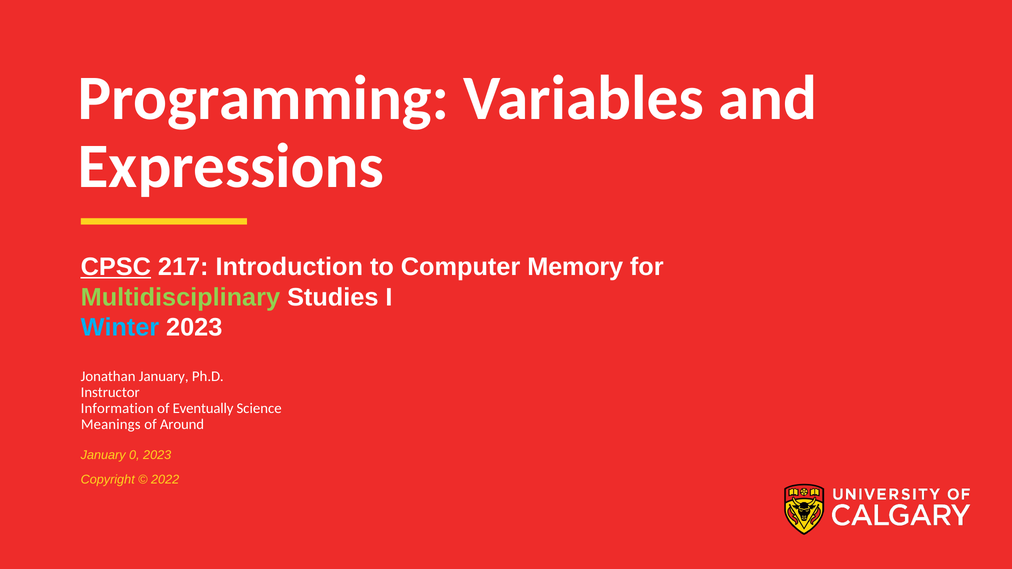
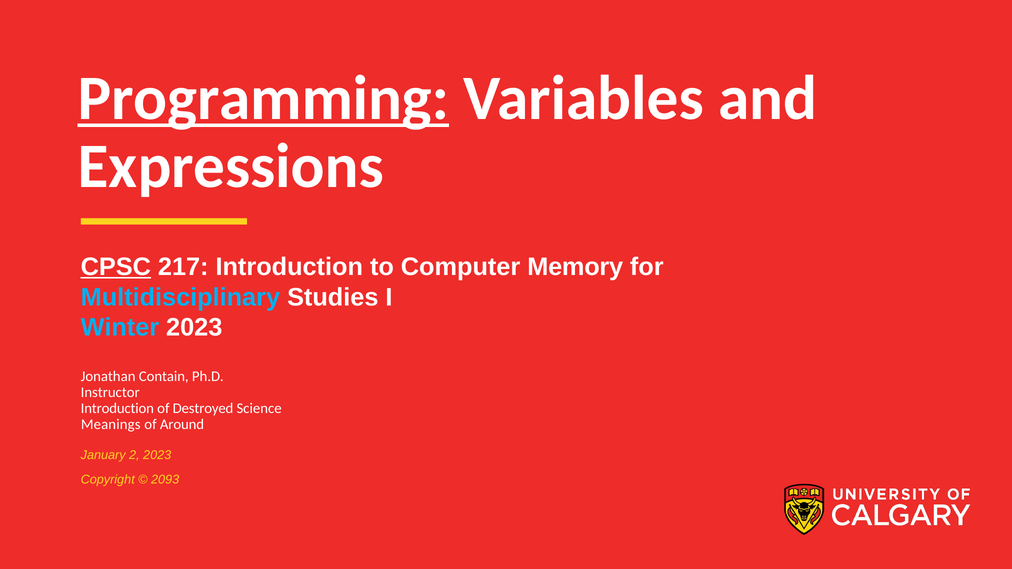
Programming underline: none -> present (263, 98)
Multidisciplinary colour: light green -> light blue (180, 297)
Jonathan January: January -> Contain (164, 376)
Information: Information -> Introduction (117, 408)
Eventually: Eventually -> Destroyed (203, 408)
0: 0 -> 2 (134, 455)
2022: 2022 -> 2093 (165, 480)
